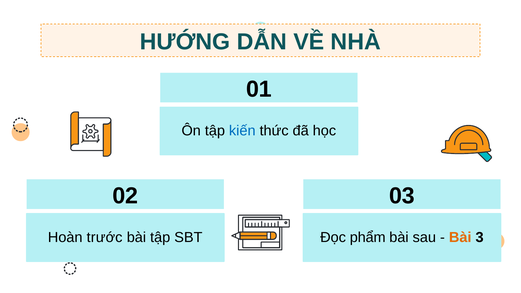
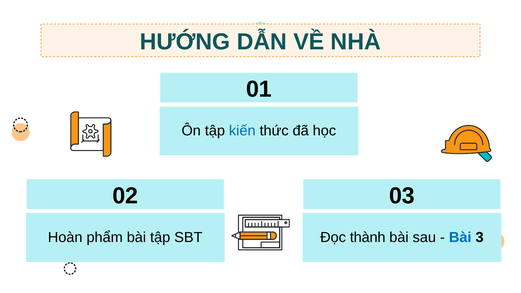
trước: trước -> phẩm (105, 237)
phẩm: phẩm -> thành (368, 237)
Bài colour: orange -> blue (460, 237)
